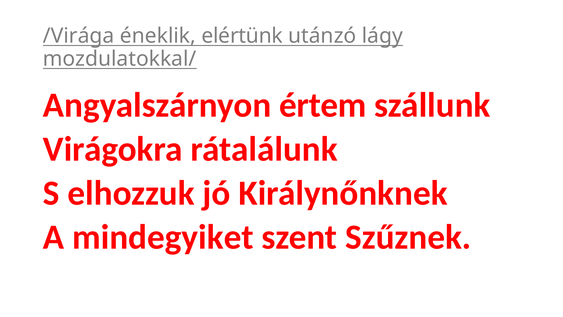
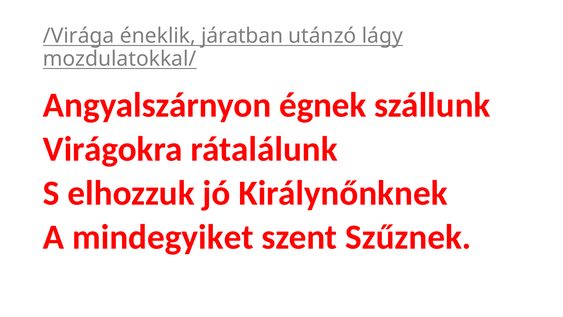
elértünk: elértünk -> járatban (242, 36)
értem: értem -> égnek (323, 105)
